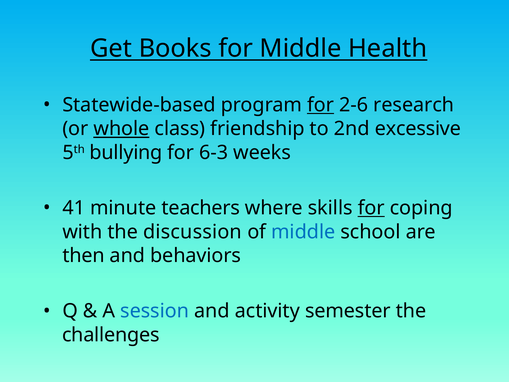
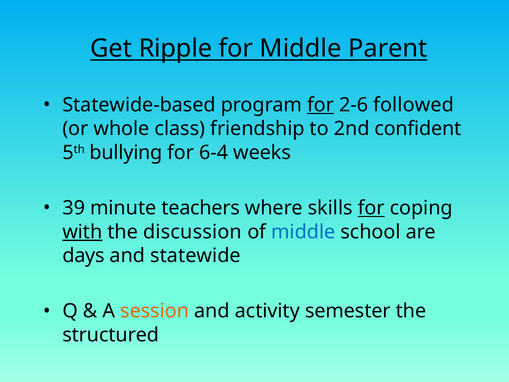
Books: Books -> Ripple (175, 48)
Health: Health -> Parent (388, 48)
research: research -> followed (414, 105)
whole underline: present -> none (121, 129)
excessive: excessive -> confident (418, 129)
6-3: 6-3 -> 6-4 (214, 152)
41: 41 -> 39 (74, 208)
with underline: none -> present (82, 232)
then: then -> days (84, 255)
behaviors: behaviors -> statewide (195, 255)
session colour: blue -> orange (155, 311)
challenges: challenges -> structured (111, 335)
